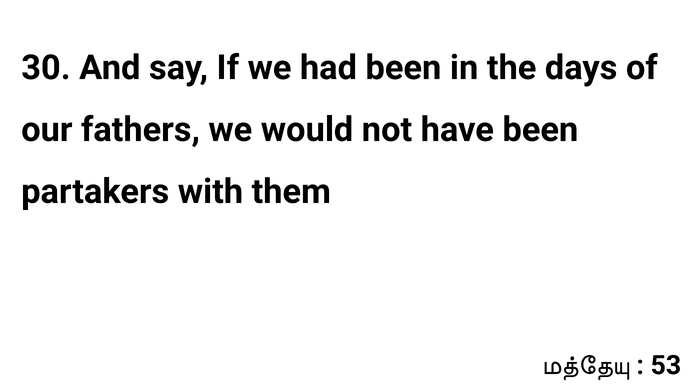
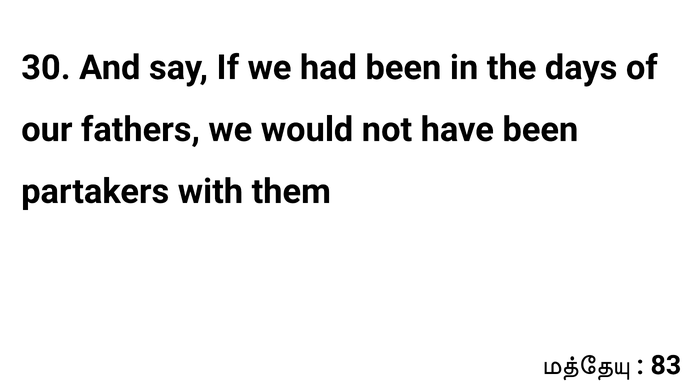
53: 53 -> 83 (666, 365)
